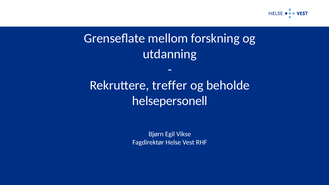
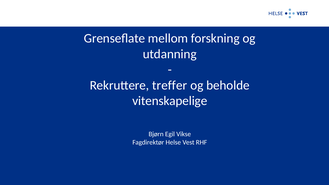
helsepersonell: helsepersonell -> vitenskapelige (170, 101)
